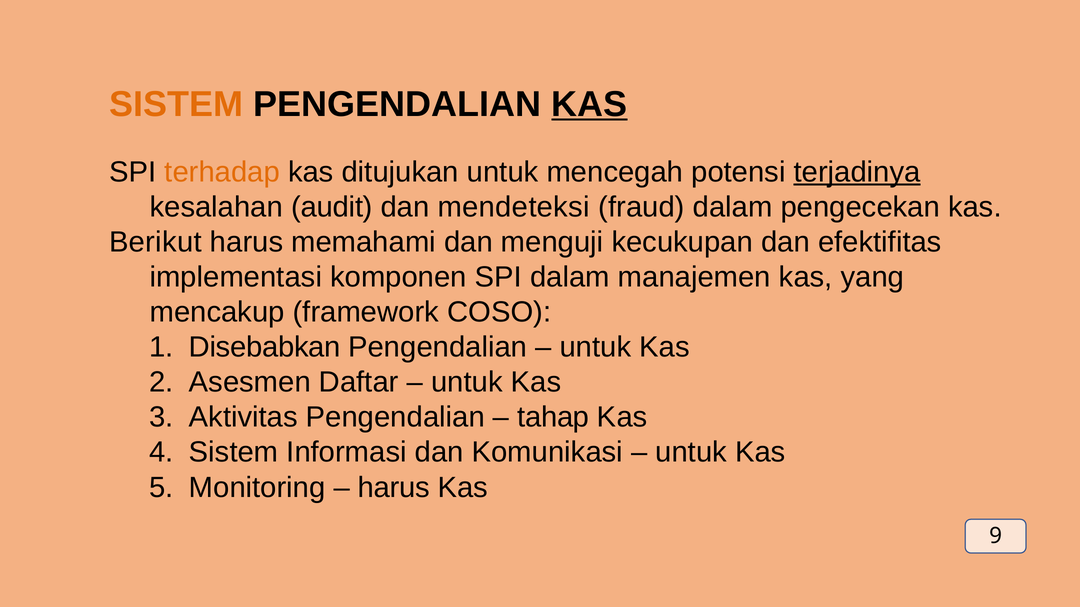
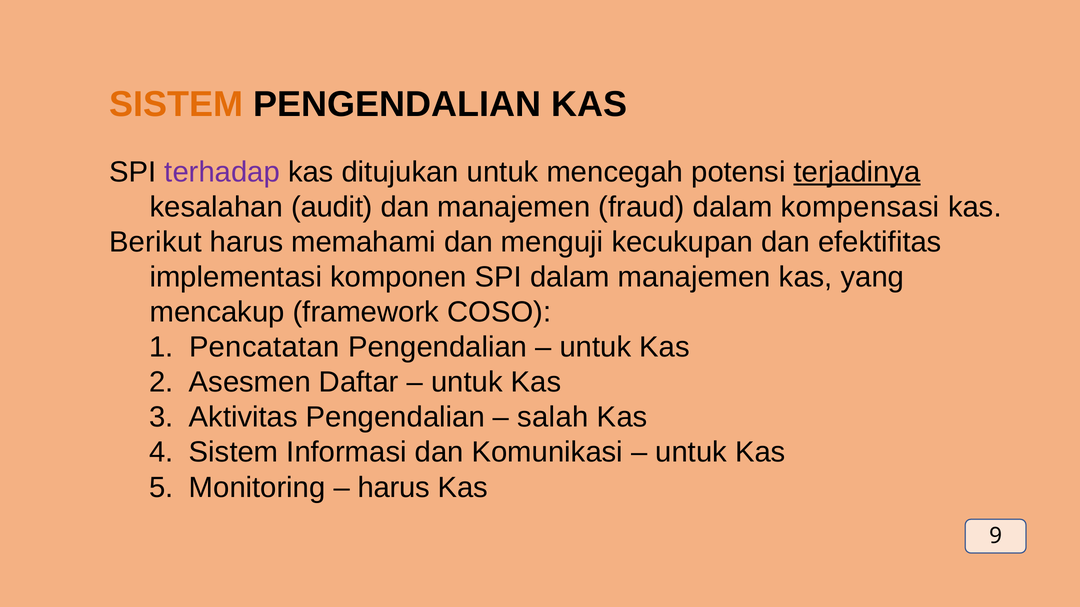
KAS underline: present -> none (589, 104)
terhadap colour: orange -> purple (222, 172)
dan mendeteksi: mendeteksi -> manajemen (514, 207)
pengecekan: pengecekan -> kompensasi (860, 207)
Disebabkan: Disebabkan -> Pencatatan (264, 347)
tahap: tahap -> salah (553, 418)
